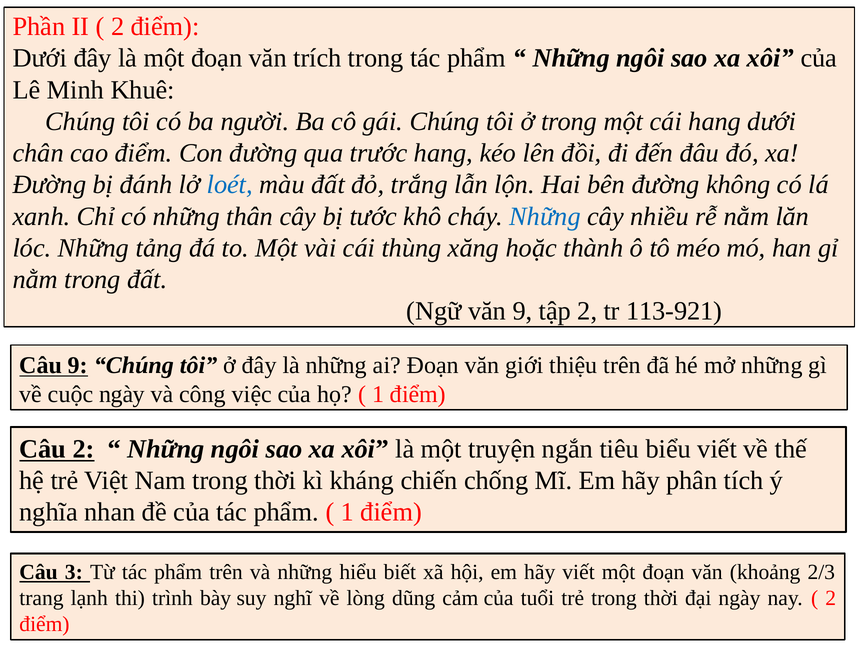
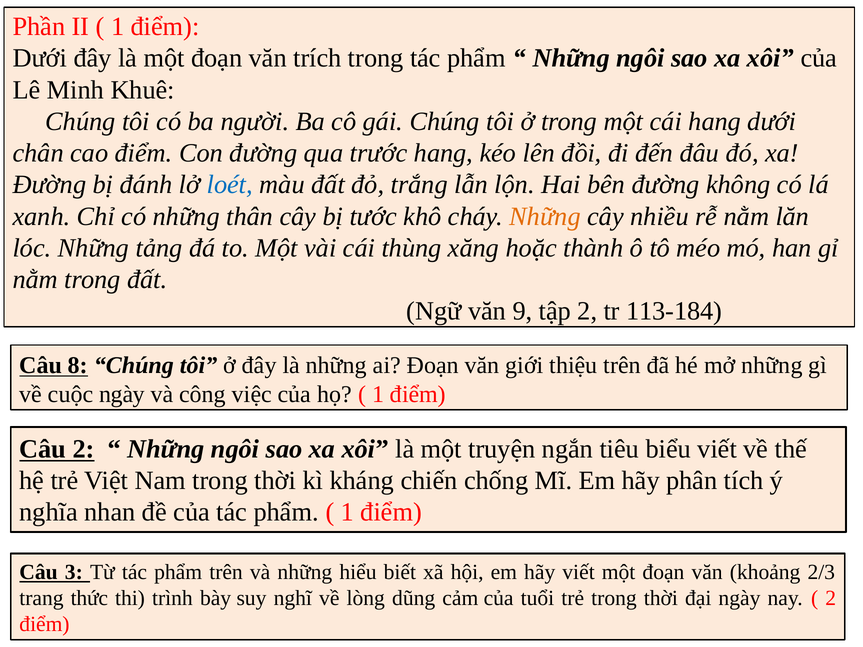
2: 2 -> 1 (118, 27)
Những colour: blue -> orange (545, 216)
113-921: 113-921 -> 113-184 (674, 311)
Câu 9: 9 -> 8 (78, 366)
lạnh: lạnh -> thức (89, 598)
